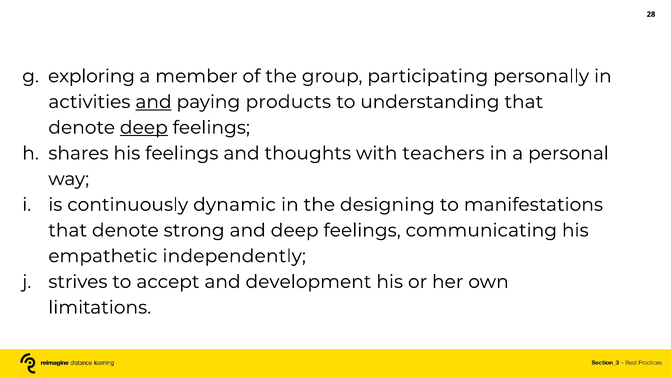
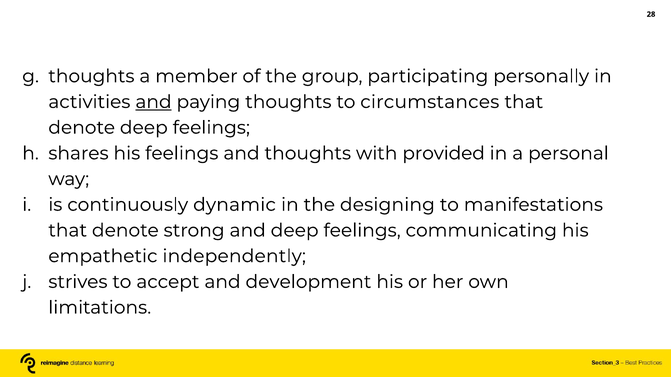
exploring: exploring -> thoughts (91, 76)
paying products: products -> thoughts (288, 102)
understanding: understanding -> circumstances (430, 102)
deep underline: present -> none (144, 128)
teachers: teachers -> provided (444, 153)
